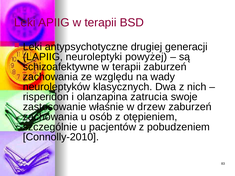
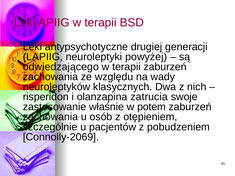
schizoafektywne: schizoafektywne -> odwiedzającego (61, 67)
drzew: drzew -> potem (152, 107)
Connolly-2010: Connolly-2010 -> Connolly-2069 (61, 137)
